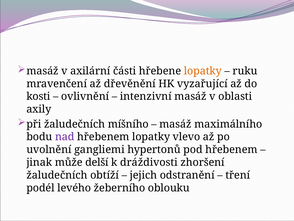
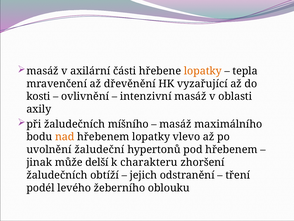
ruku: ruku -> tepla (245, 71)
nad colour: purple -> orange (65, 137)
gangliemi: gangliemi -> žaludeční (99, 149)
dráždivosti: dráždivosti -> charakteru (149, 162)
